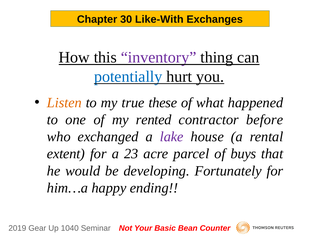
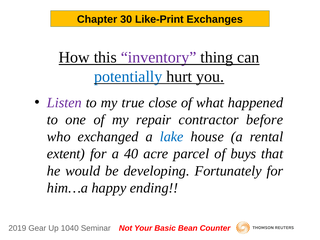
Like-With: Like-With -> Like-Print (159, 19)
Listen colour: orange -> purple (64, 103)
these: these -> close (163, 103)
rented: rented -> repair (154, 120)
lake colour: purple -> blue (172, 137)
23: 23 -> 40 (131, 154)
